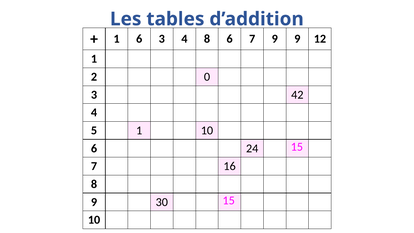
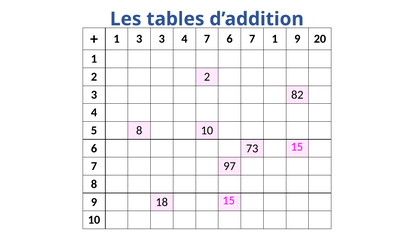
1 6: 6 -> 3 (139, 39)
4 8: 8 -> 7 (207, 39)
7 9: 9 -> 1 (275, 39)
12: 12 -> 20 (320, 39)
2 0: 0 -> 2 (207, 77)
42: 42 -> 82 (297, 95)
5 1: 1 -> 8 (139, 130)
24: 24 -> 73 (252, 148)
16: 16 -> 97 (230, 166)
30: 30 -> 18 (162, 202)
